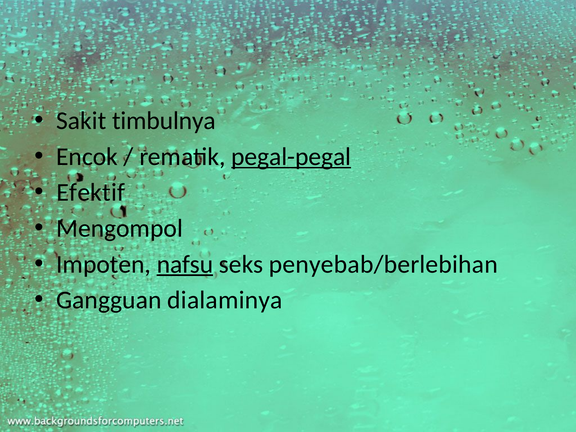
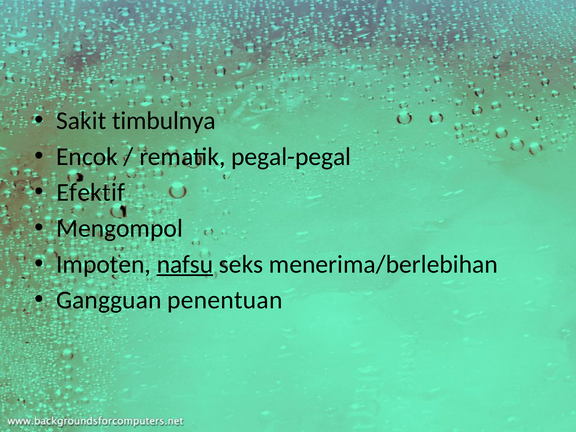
pegal-pegal underline: present -> none (291, 157)
penyebab/berlebihan: penyebab/berlebihan -> menerima/berlebihan (383, 264)
dialaminya: dialaminya -> penentuan (225, 300)
